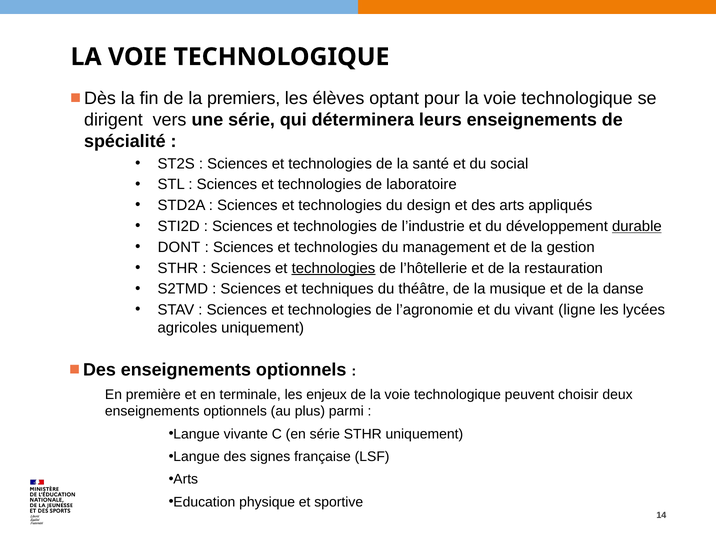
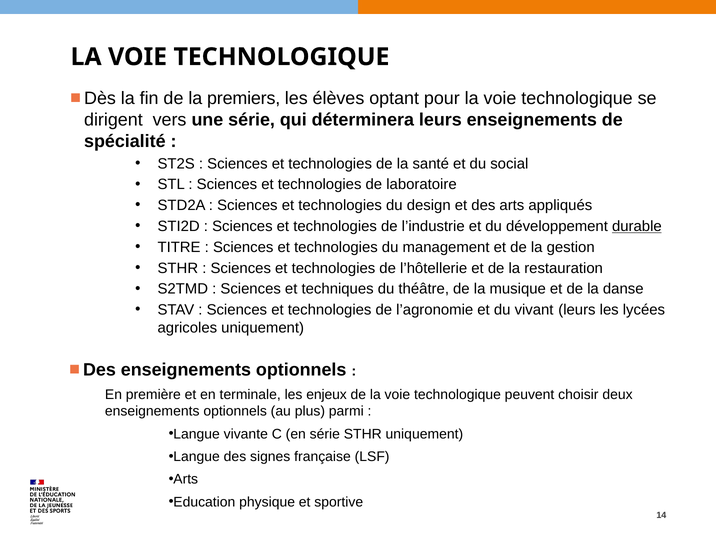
DONT: DONT -> TITRE (179, 247)
technologies underline: present -> none (333, 268)
vivant ligne: ligne -> leurs (577, 310)
